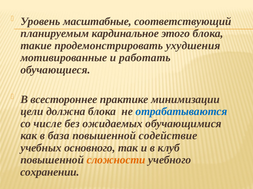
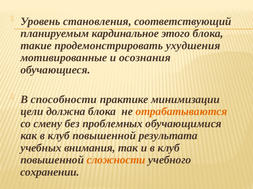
масштабные: масштабные -> становления (97, 21)
работать: работать -> осознания (145, 58)
всестороннее: всестороннее -> способности (64, 100)
отрабатываются colour: blue -> orange (181, 112)
числе: числе -> смену (48, 124)
ожидаемых: ожидаемых -> проблемных (113, 124)
как в база: база -> клуб (59, 136)
содействие: содействие -> результата (168, 136)
основного: основного -> внимания (90, 148)
